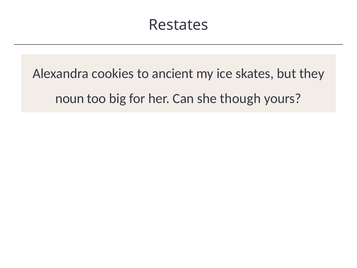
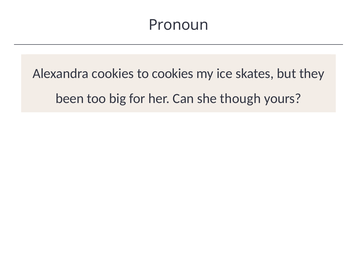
Restates: Restates -> Pronoun (179, 25)
to ancient: ancient -> cookies (173, 74)
noun: noun -> been (70, 99)
